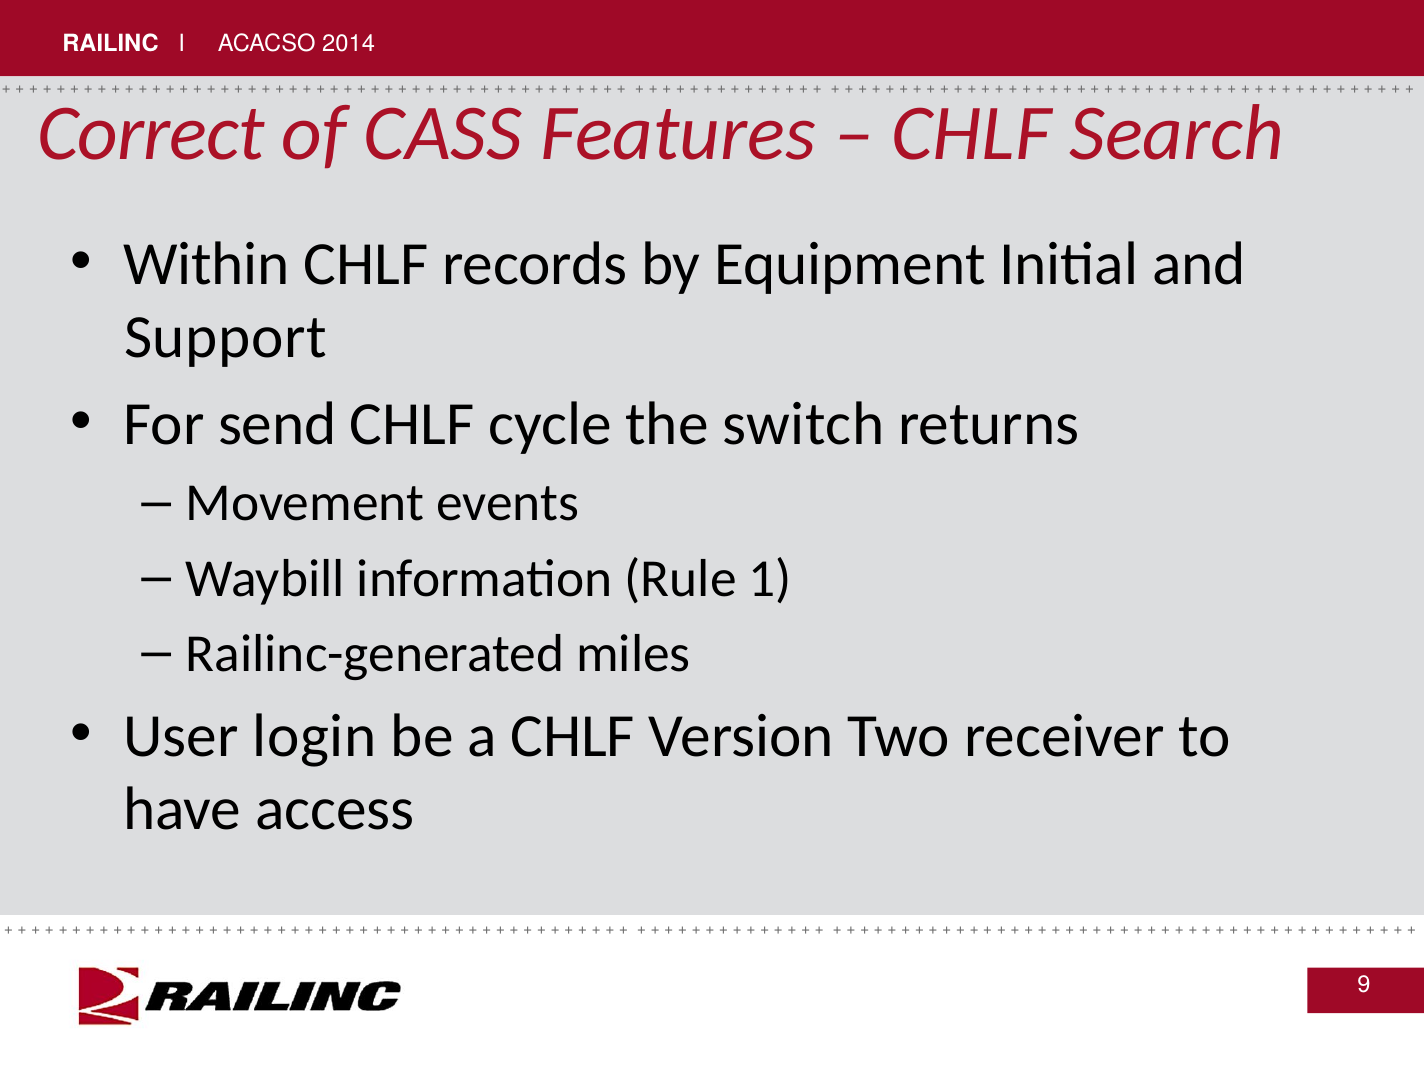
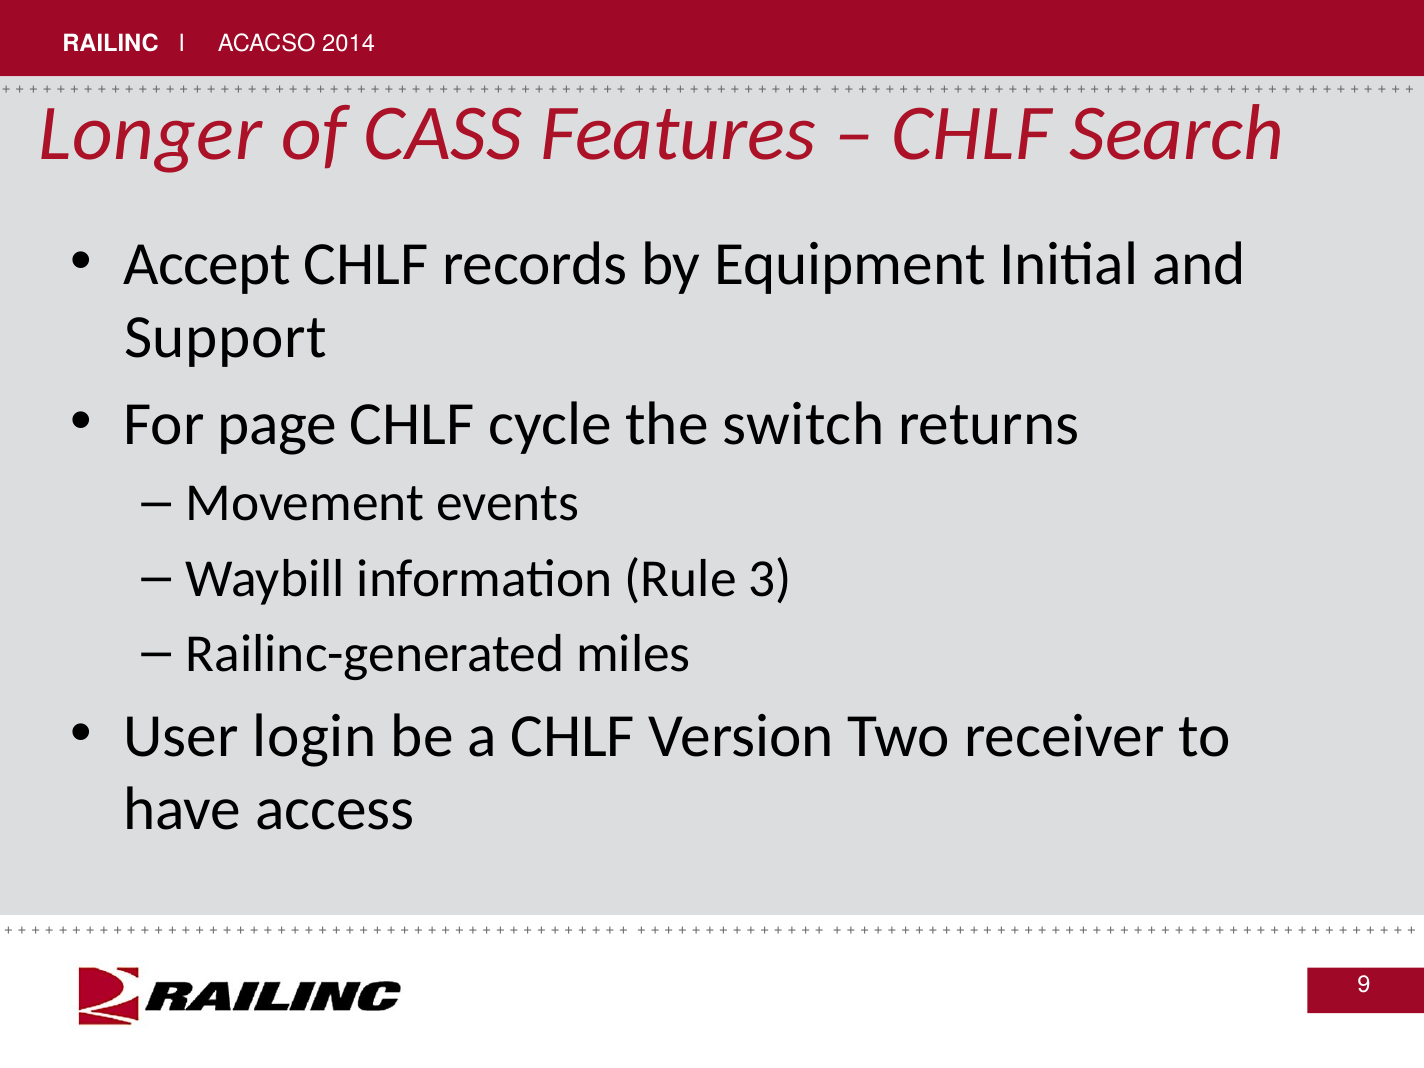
Correct: Correct -> Longer (150, 134)
Within: Within -> Accept (207, 264)
send: send -> page (277, 424)
1: 1 -> 3 (770, 579)
